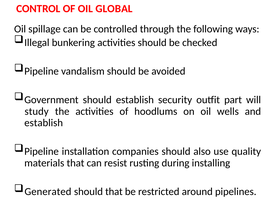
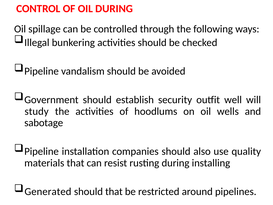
OIL GLOBAL: GLOBAL -> DURING (114, 9)
part: part -> well (233, 100)
establish: establish -> sabotage (44, 123)
